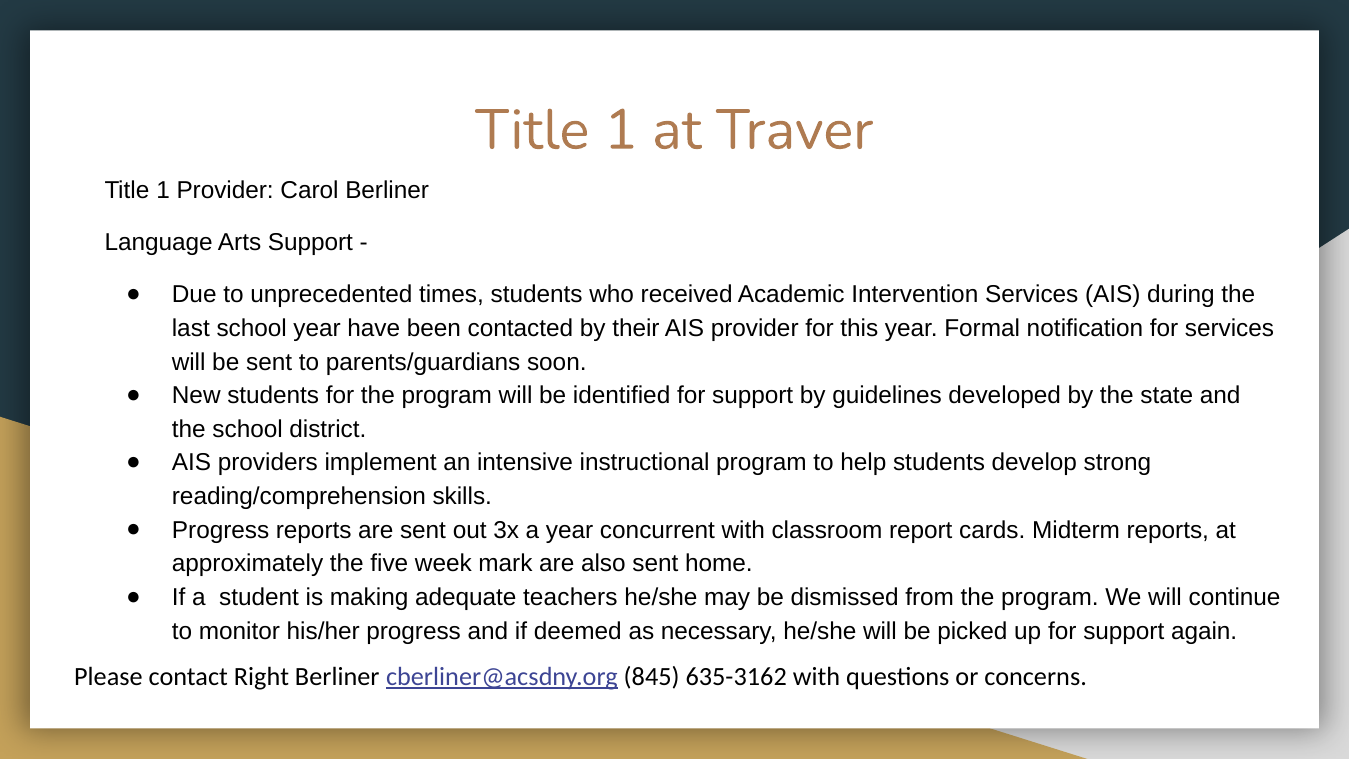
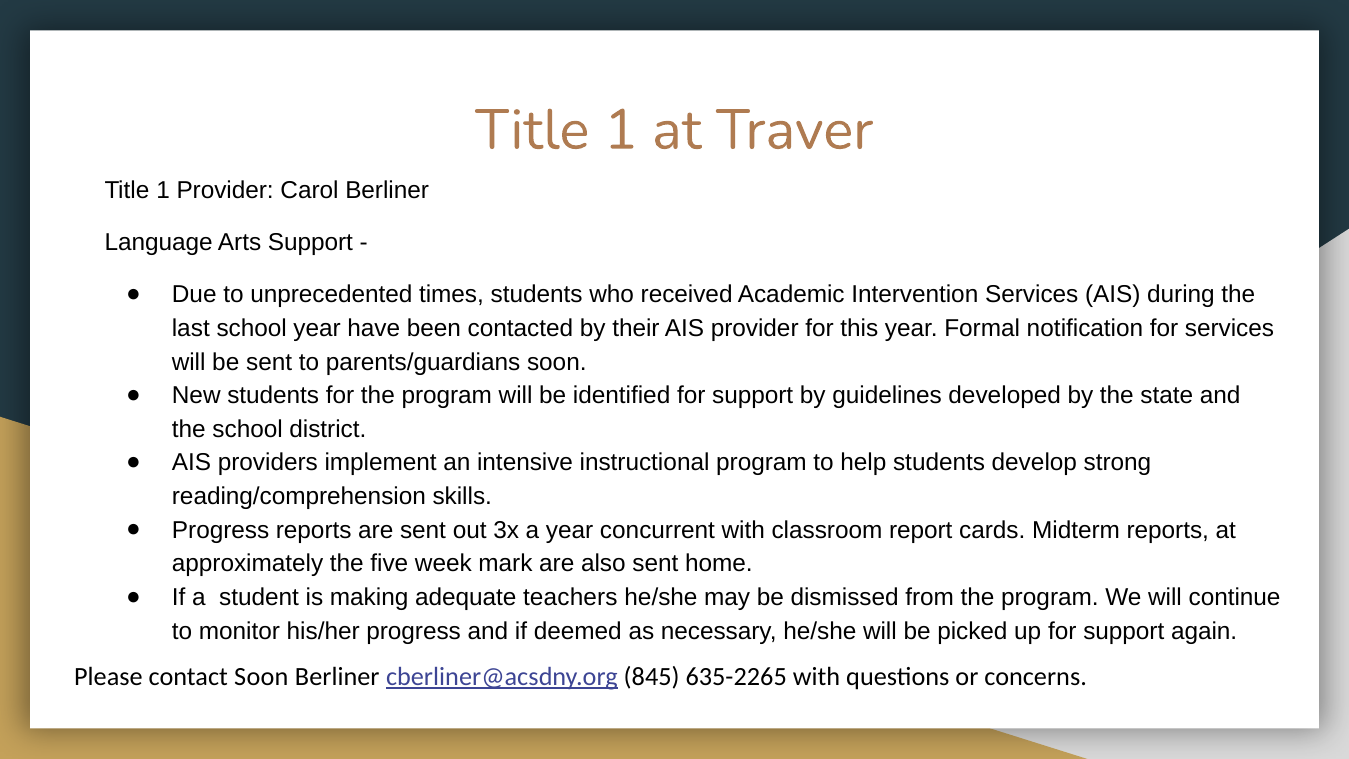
contact Right: Right -> Soon (261, 677)
635-3162: 635-3162 -> 635-2265 (736, 677)
